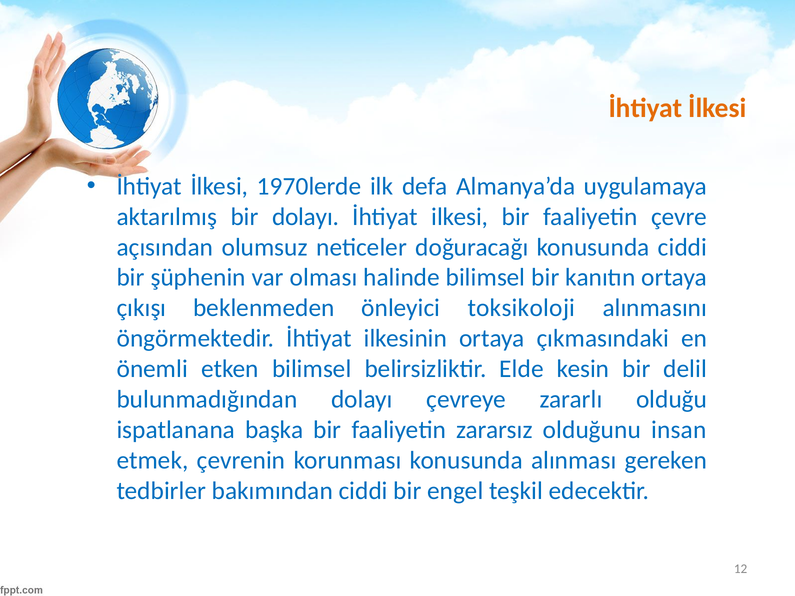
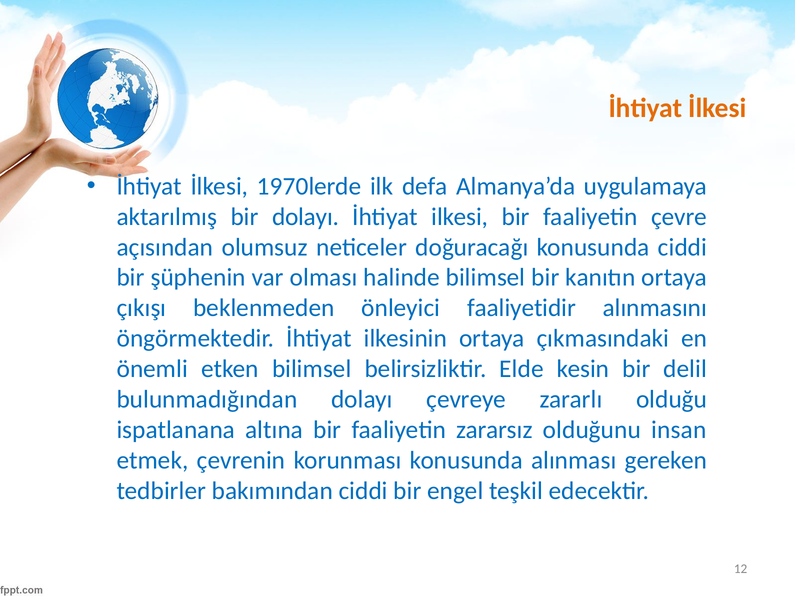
toksikoloji: toksikoloji -> faaliyetidir (522, 308)
başka: başka -> altına (274, 430)
